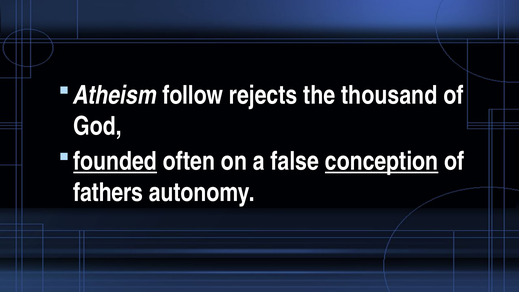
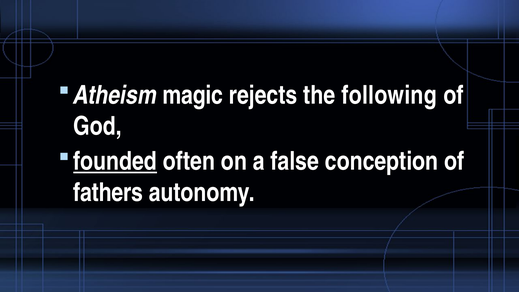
follow: follow -> magic (193, 95)
thousand: thousand -> following (389, 95)
conception underline: present -> none (382, 161)
